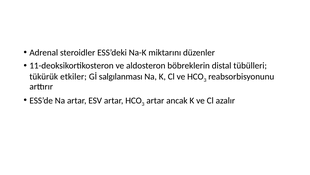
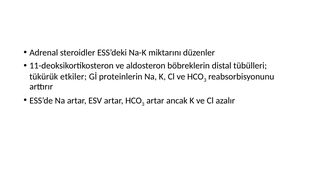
salgılanması: salgılanması -> proteinlerin (121, 76)
